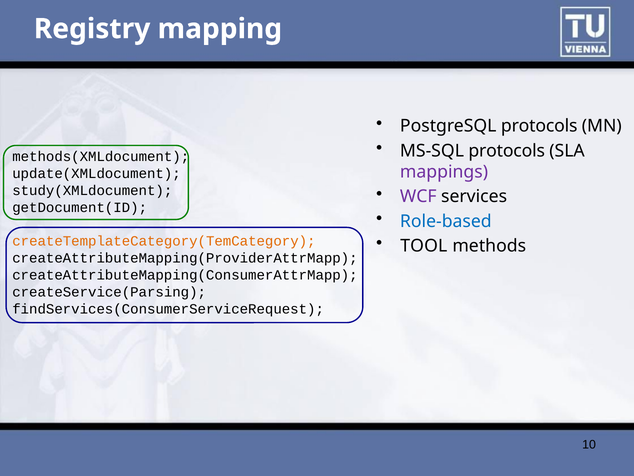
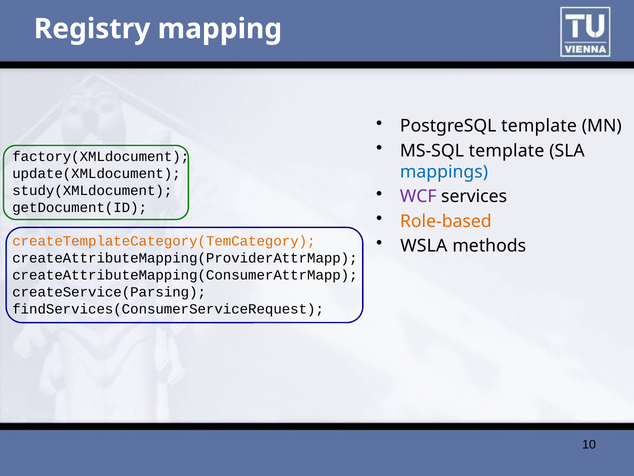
PostgreSQL protocols: protocols -> template (539, 126)
MS-SQL protocols: protocols -> template (507, 151)
methods(XMLdocument: methods(XMLdocument -> factory(XMLdocument (101, 157)
mappings colour: purple -> blue (444, 172)
Role-based colour: blue -> orange (446, 221)
TOOL: TOOL -> WSLA (424, 246)
